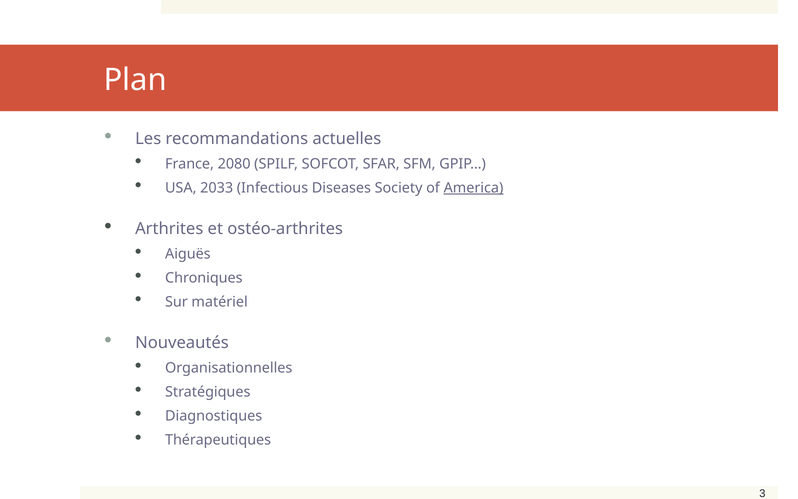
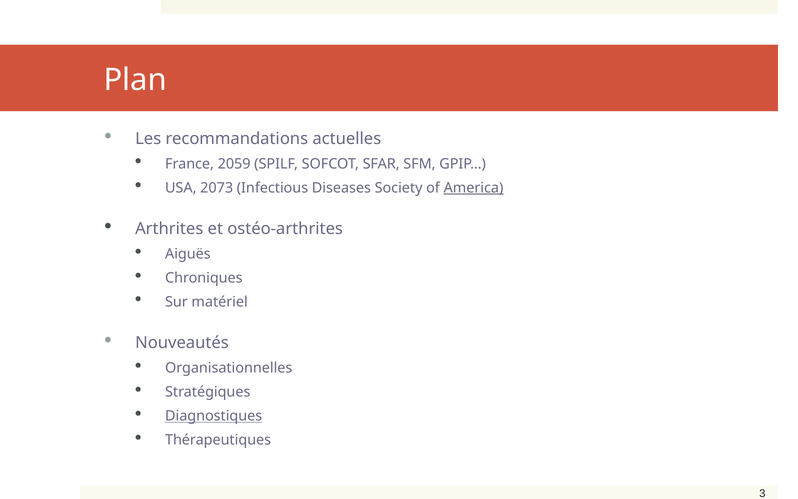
2080: 2080 -> 2059 (234, 164)
2033: 2033 -> 2073 (217, 188)
Diagnostiques underline: none -> present (214, 416)
